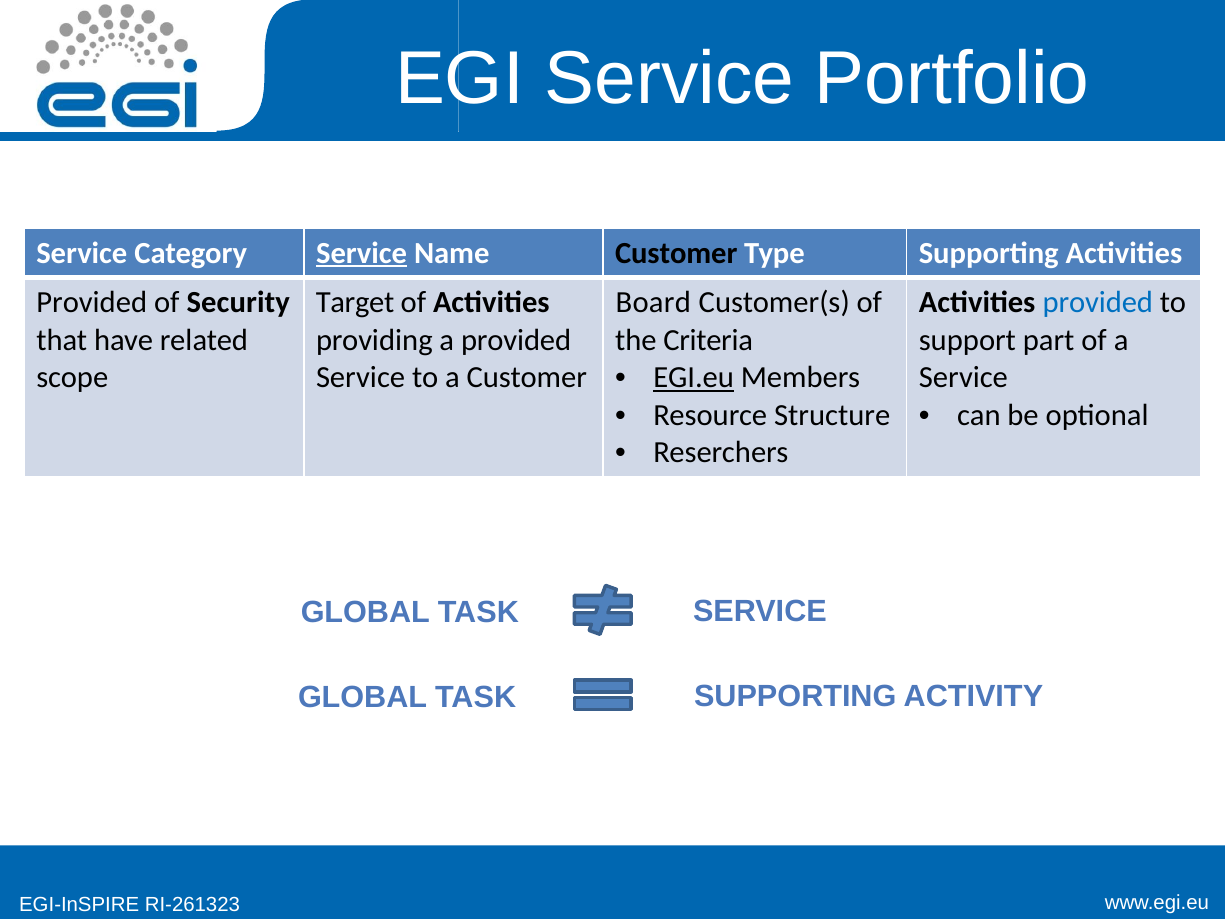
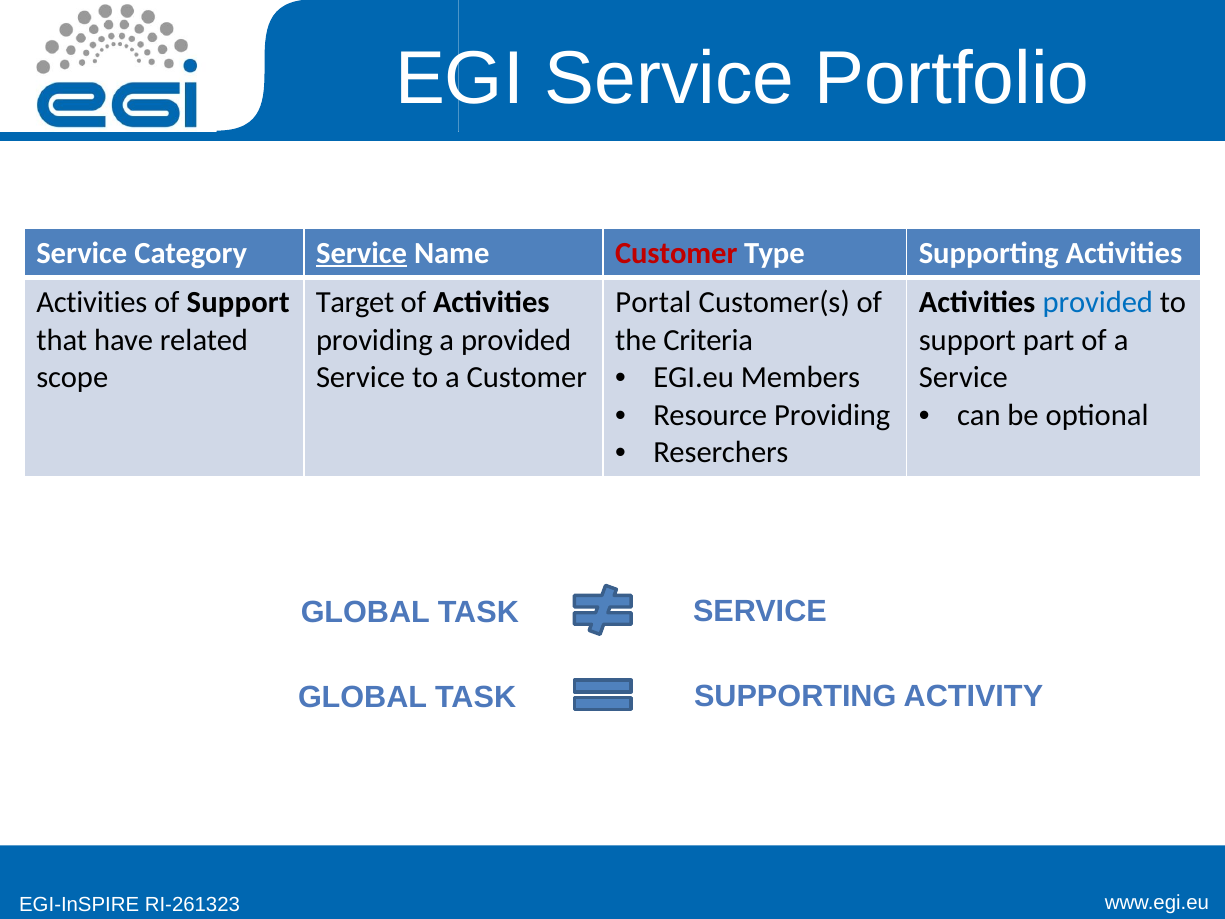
Customer colour: black -> red (676, 253)
Provided: Provided -> Activities (92, 303)
of Security: Security -> Support (238, 303)
Board: Board -> Portal (653, 303)
EGI.eu underline: present -> none (694, 377)
Resource Structure: Structure -> Providing (832, 415)
